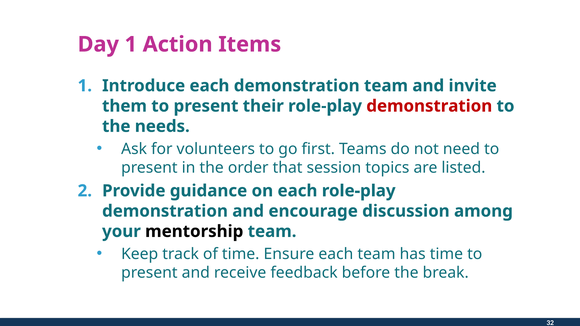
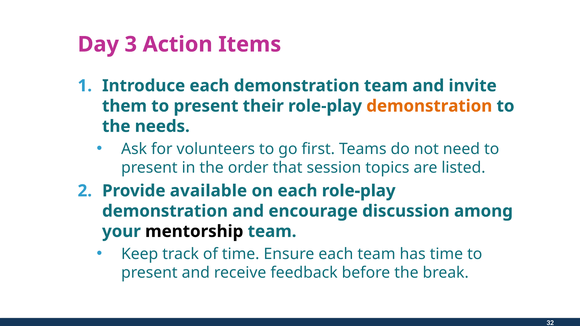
Day 1: 1 -> 3 (131, 44)
demonstration colour: red -> orange (429, 106)
guidance: guidance -> available (208, 191)
